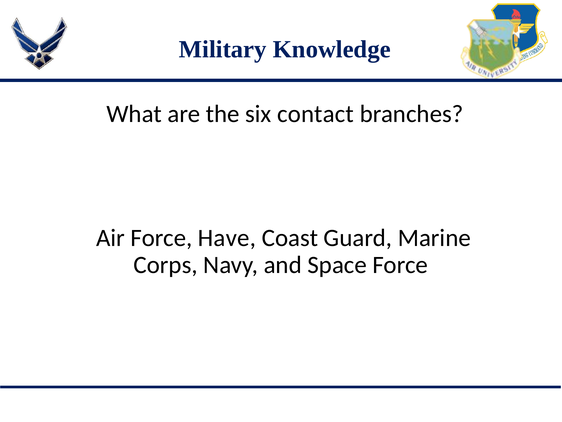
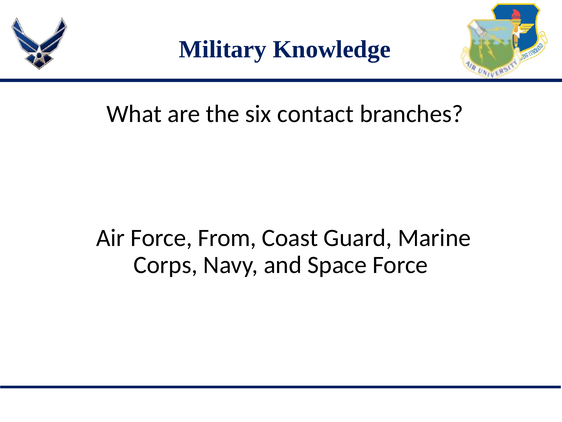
Have: Have -> From (227, 238)
